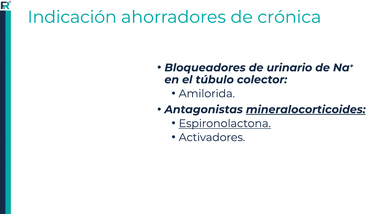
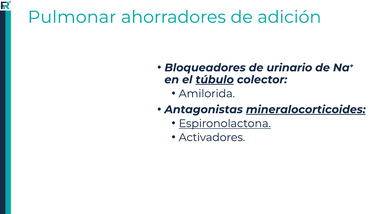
Indicación: Indicación -> Pulmonar (72, 17)
crónica: crónica -> adición (289, 17)
túbulo underline: none -> present (215, 80)
